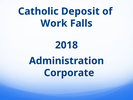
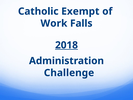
Deposit: Deposit -> Exempt (80, 11)
2018 underline: none -> present (66, 45)
Corporate: Corporate -> Challenge (69, 73)
